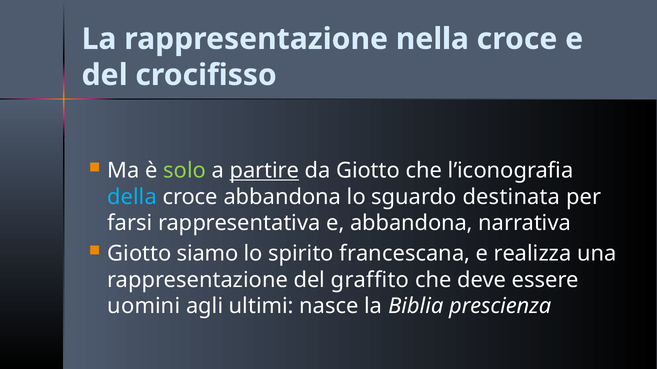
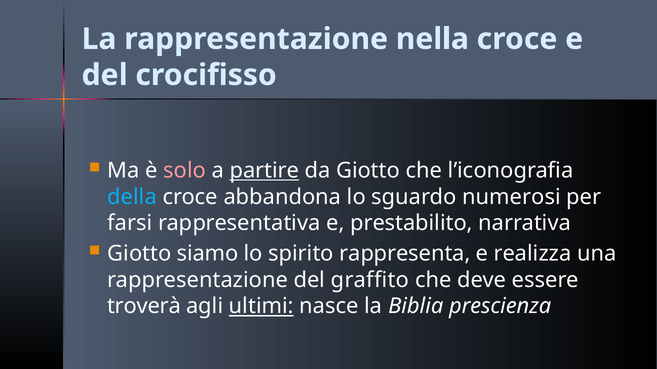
solo colour: light green -> pink (185, 171)
destinata: destinata -> numerosi (512, 197)
e abbandona: abbandona -> prestabilito (411, 223)
francescana: francescana -> rappresenta (405, 254)
uomini: uomini -> troverà (144, 307)
ultimi underline: none -> present (261, 307)
